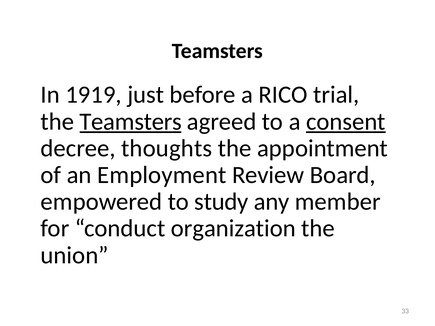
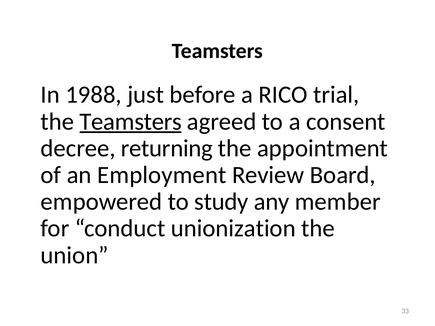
1919: 1919 -> 1988 (94, 95)
consent underline: present -> none (346, 122)
thoughts: thoughts -> returning (167, 148)
organization: organization -> unionization (233, 229)
